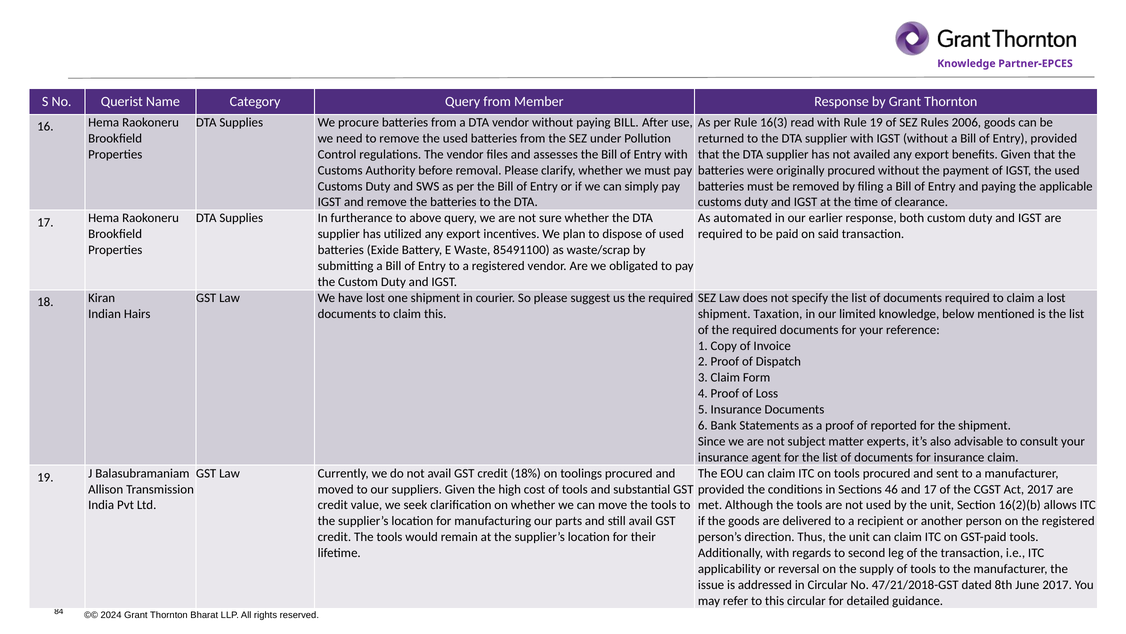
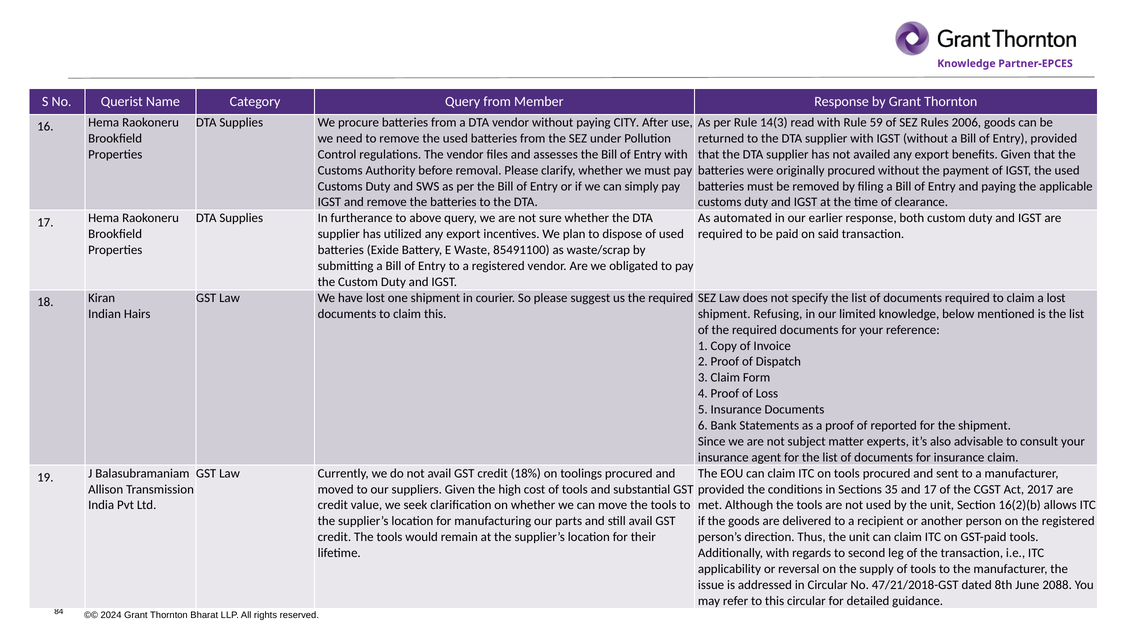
paying BILL: BILL -> CITY (626, 122)
16(3: 16(3 -> 14(3 (774, 122)
Rule 19: 19 -> 59 (876, 122)
Taxation: Taxation -> Refusing (778, 314)
46: 46 -> 35 (891, 489)
June 2017: 2017 -> 2088 (1057, 584)
